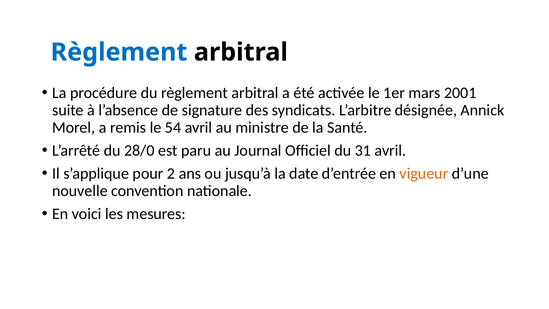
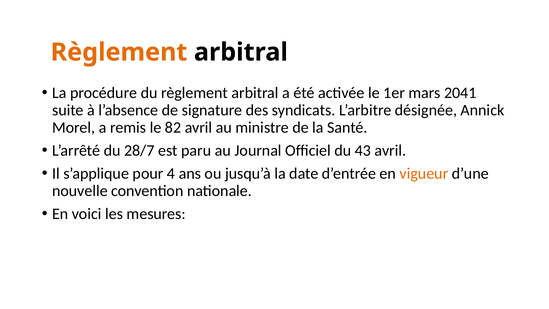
Règlement colour: blue -> orange (119, 52)
2001: 2001 -> 2041 (460, 93)
54: 54 -> 82 (173, 127)
28/0: 28/0 -> 28/7 (139, 150)
31: 31 -> 43 (363, 150)
2: 2 -> 4 (171, 173)
